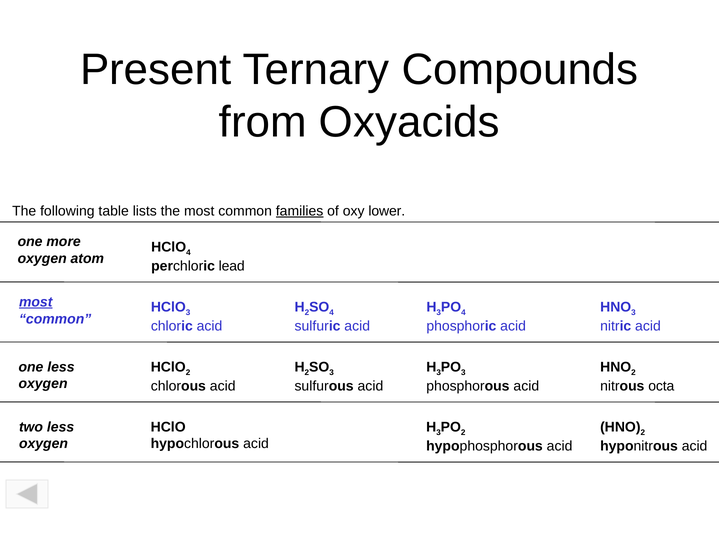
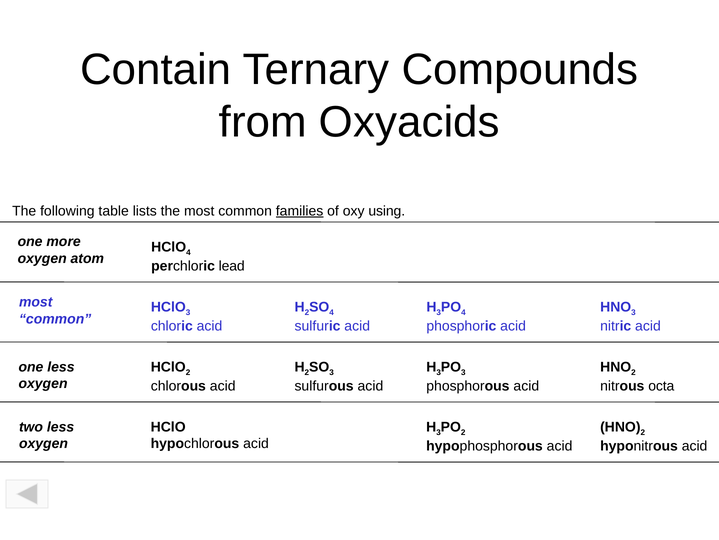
Present: Present -> Contain (156, 70)
lower: lower -> using (387, 211)
most underline: present -> none (36, 302)
